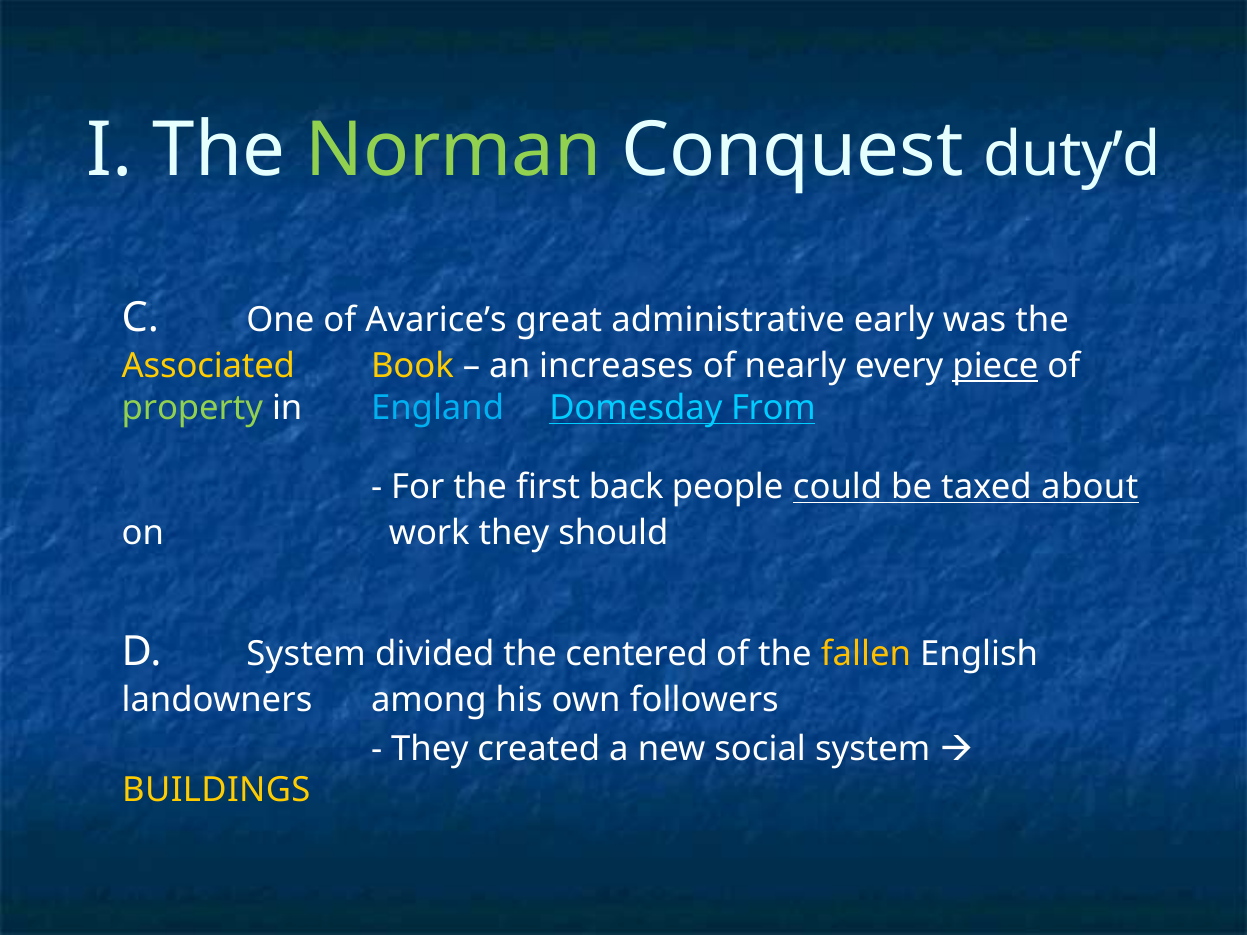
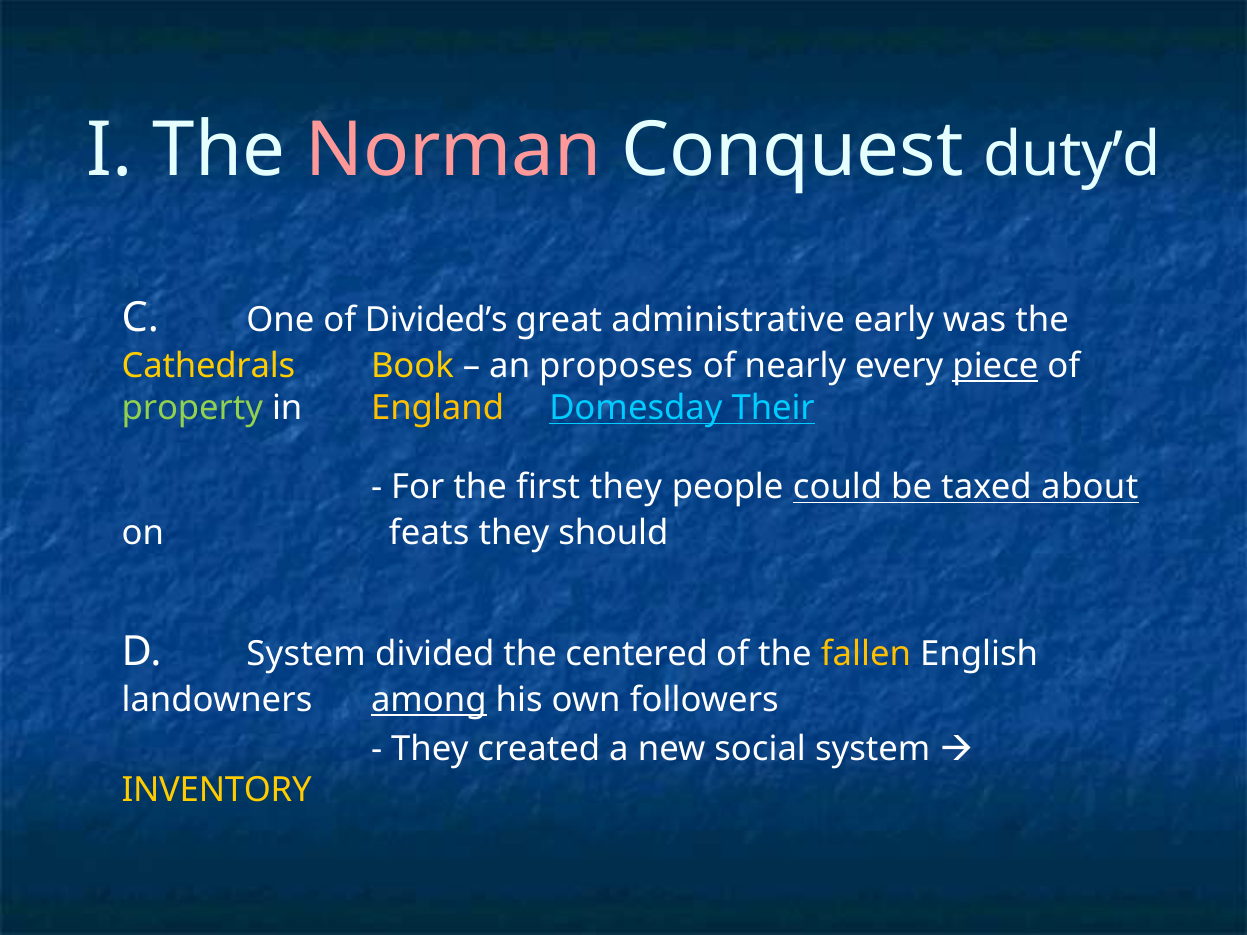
Norman colour: light green -> pink (453, 151)
Avarice’s: Avarice’s -> Divided’s (436, 320)
Associated: Associated -> Cathedrals (208, 366)
increases: increases -> proposes (616, 366)
England colour: light blue -> yellow (438, 408)
From: From -> Their (773, 408)
first back: back -> they (626, 487)
work: work -> feats (429, 533)
among underline: none -> present (429, 700)
BUILDINGS: BUILDINGS -> INVENTORY (217, 791)
